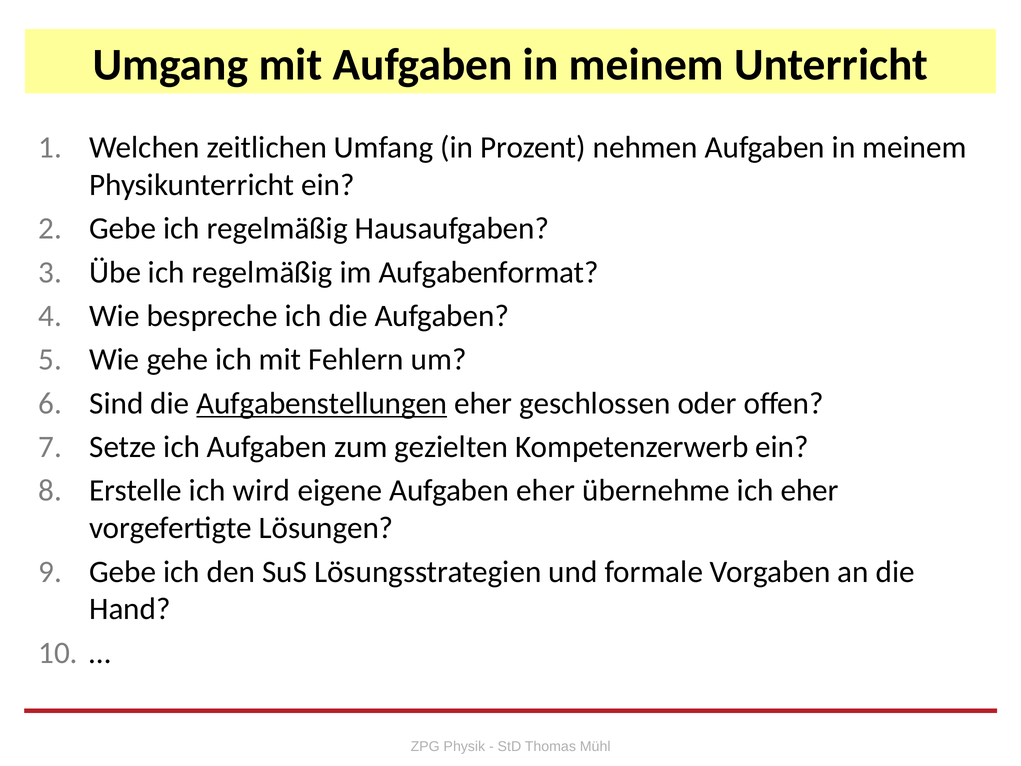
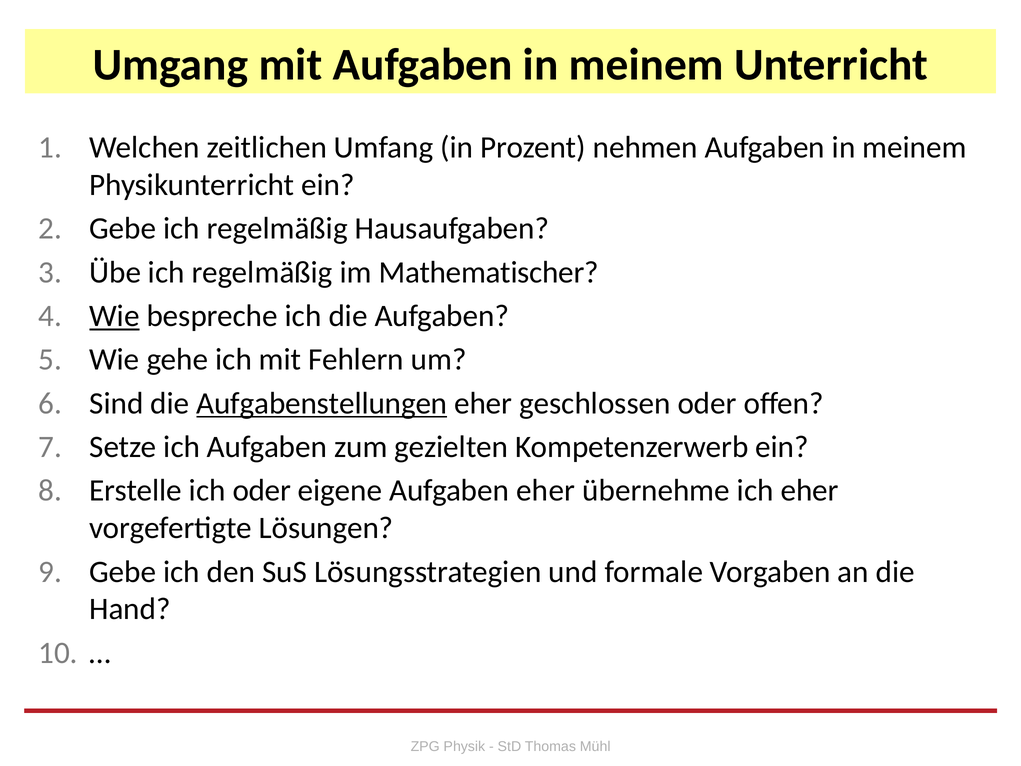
Aufgabenformat: Aufgabenformat -> Mathematischer (489, 272)
Wie underline: none -> present (114, 316)
ich wird: wird -> oder (262, 490)
